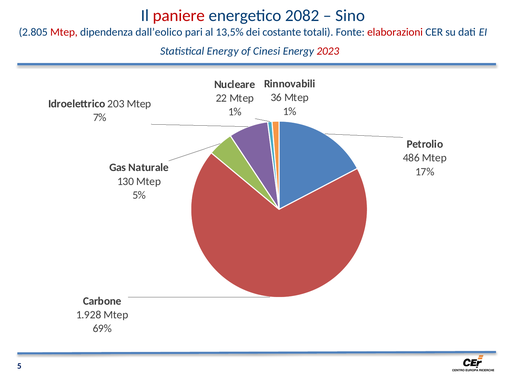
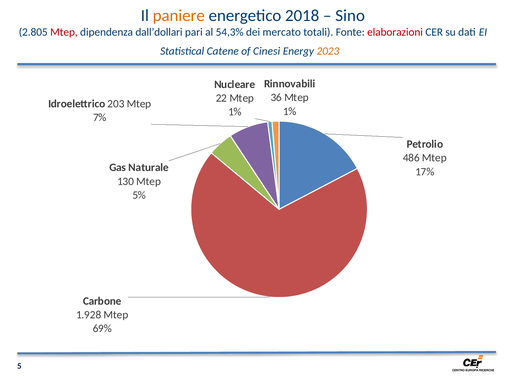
paniere colour: red -> orange (179, 16)
2082: 2082 -> 2018 (302, 16)
dall’eolico: dall’eolico -> dall’dollari (159, 32)
13,5%: 13,5% -> 54,3% (230, 32)
costante: costante -> mercato (282, 32)
Statistical Energy: Energy -> Catene (223, 51)
2023 colour: red -> orange (328, 51)
